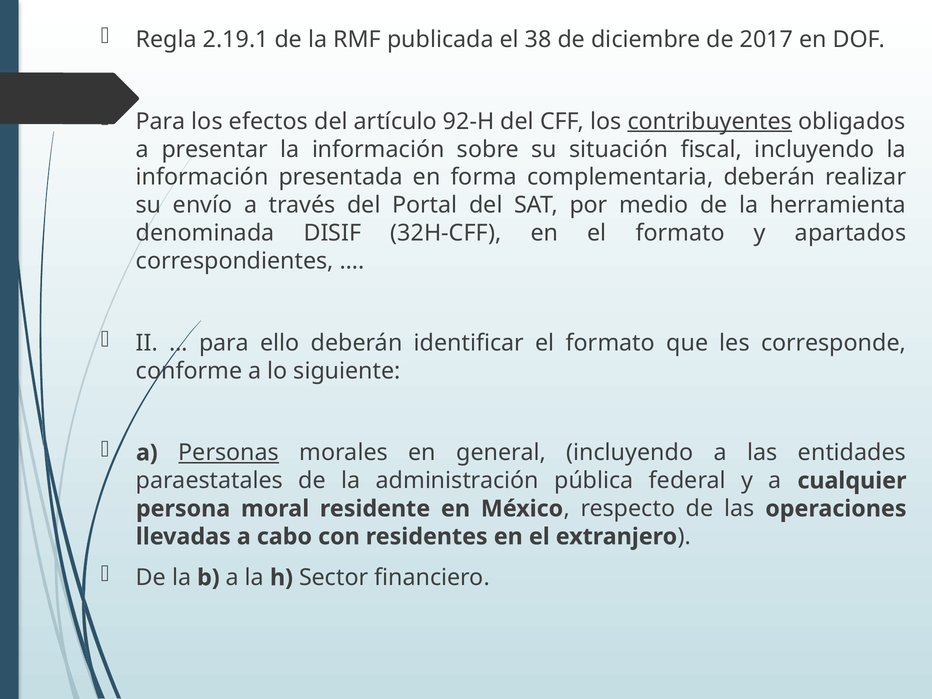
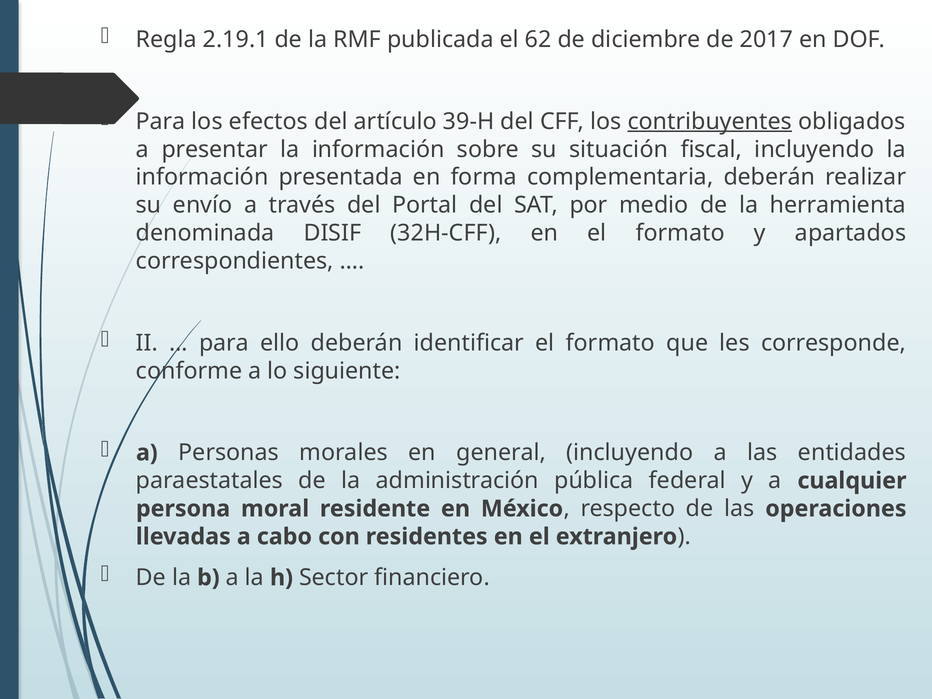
38: 38 -> 62 (538, 40)
92-H: 92-H -> 39-H (469, 121)
Personas underline: present -> none (229, 453)
